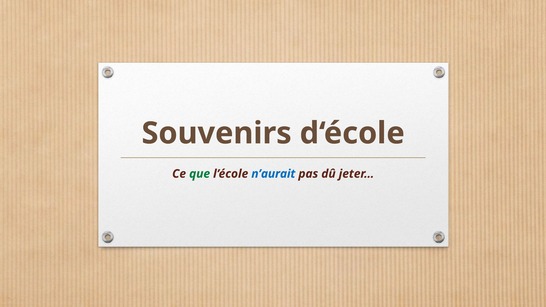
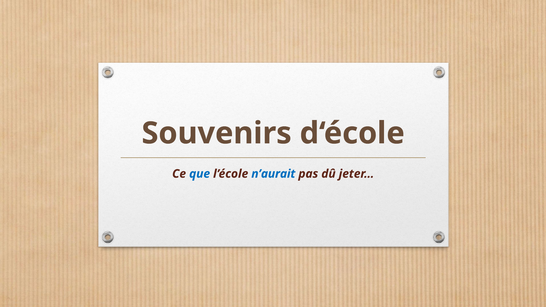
que colour: green -> blue (200, 174)
